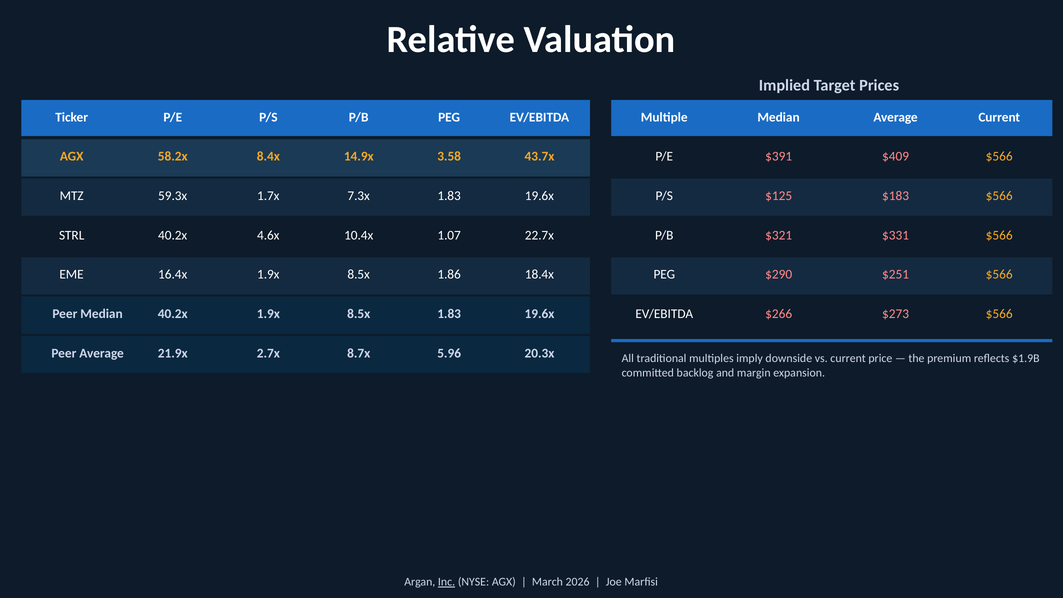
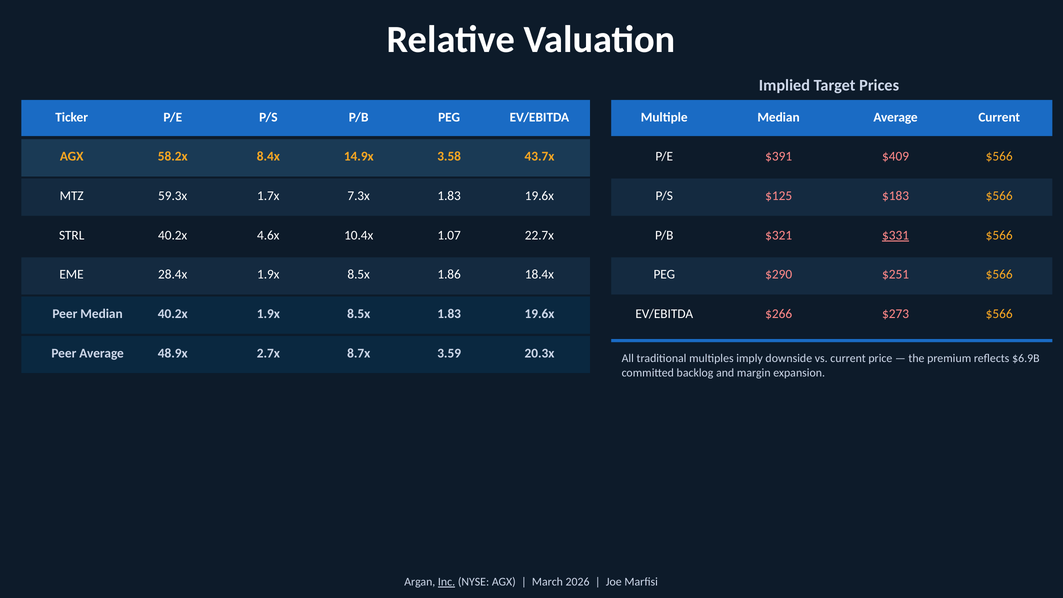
$331 underline: none -> present (896, 235)
16.4x: 16.4x -> 28.4x (173, 275)
21.9x: 21.9x -> 48.9x (173, 353)
5.96: 5.96 -> 3.59 (449, 353)
$1.9B: $1.9B -> $6.9B (1026, 359)
